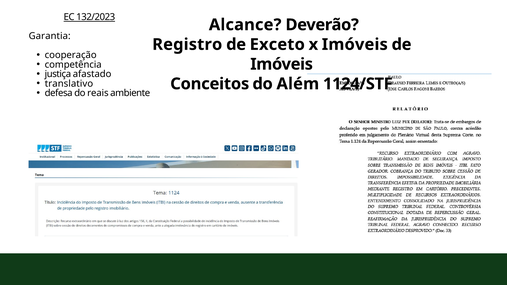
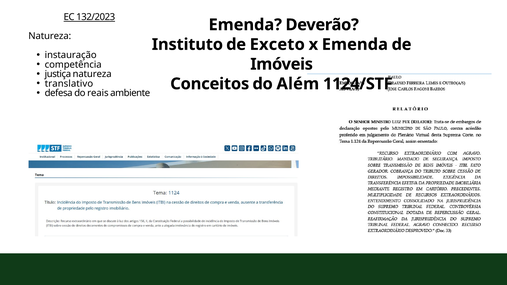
Alcance: Alcance -> Emenda (245, 25)
Garantia: Garantia -> Natureza (50, 36)
Registro: Registro -> Instituto (187, 45)
x Imóveis: Imóveis -> Emenda (355, 45)
cooperação: cooperação -> instauração (71, 55)
justiça afastado: afastado -> natureza (92, 74)
